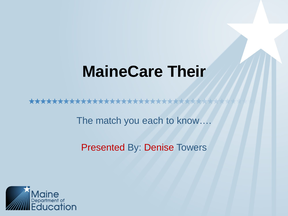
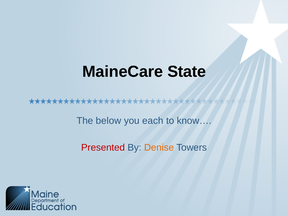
Their: Their -> State (187, 72)
match: match -> below (108, 121)
Denise colour: red -> orange (159, 148)
